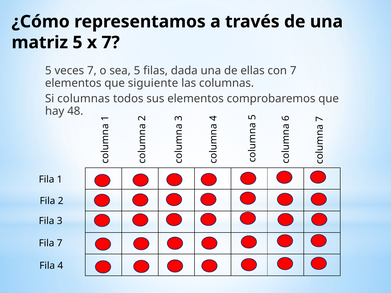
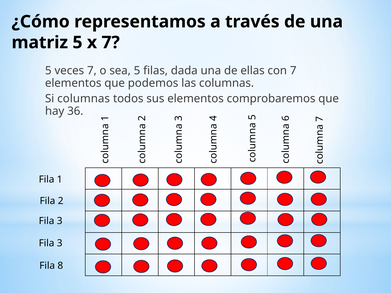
siguiente: siguiente -> podemos (153, 83)
48: 48 -> 36 (75, 111)
7: 7 -> 3 (60, 243)
Fila 4: 4 -> 8 (60, 266)
